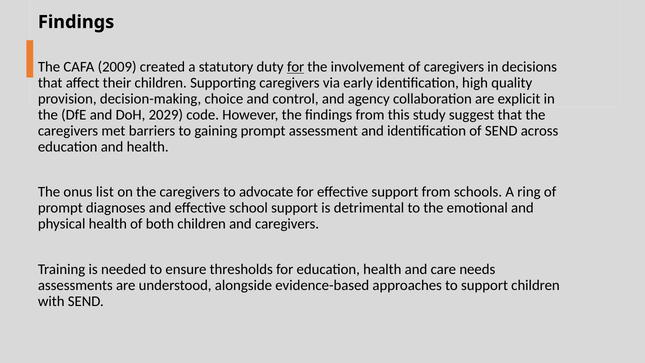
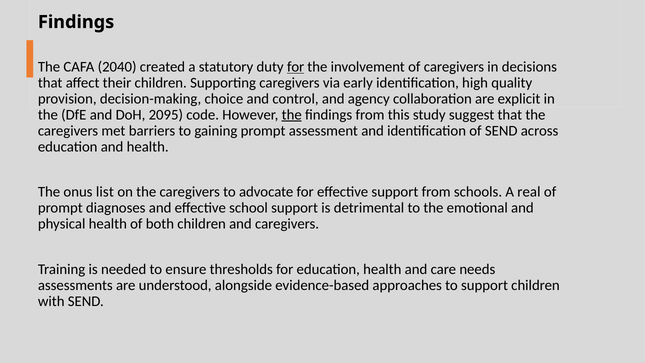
2009: 2009 -> 2040 (117, 67)
2029: 2029 -> 2095 (166, 115)
the underline: none -> present (292, 115)
ring: ring -> real (529, 192)
